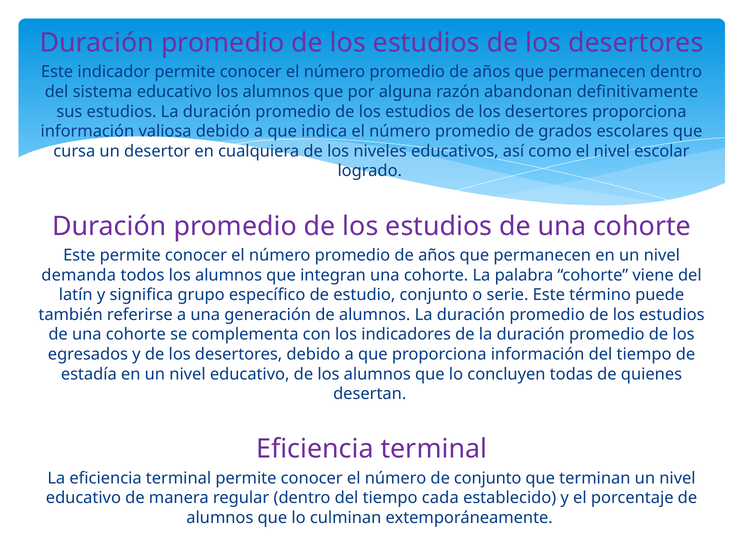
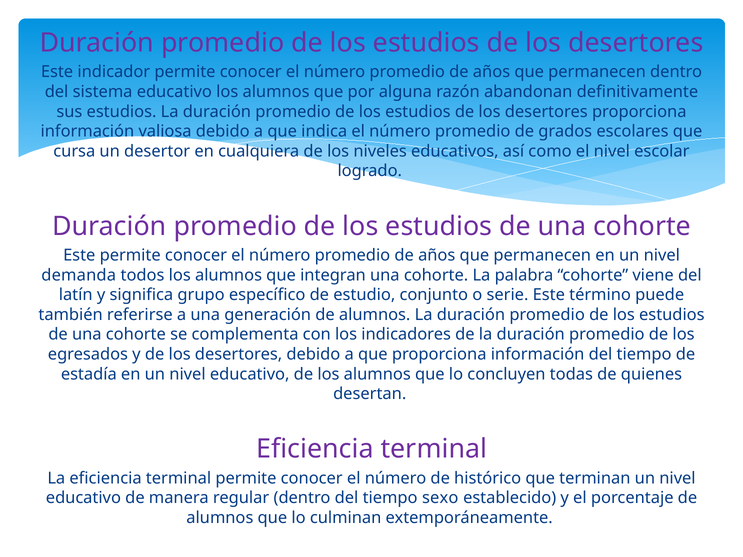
de conjunto: conjunto -> histórico (488, 478)
cada: cada -> sexo (440, 498)
